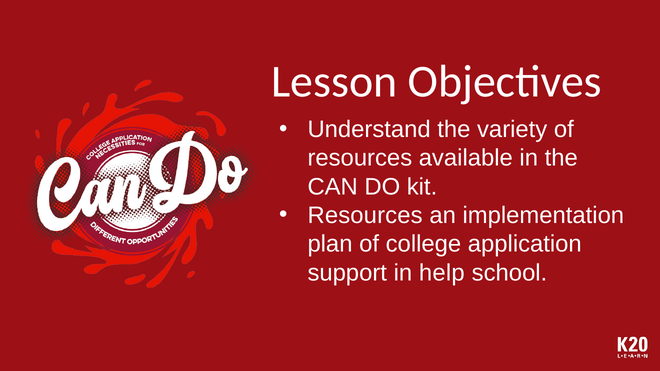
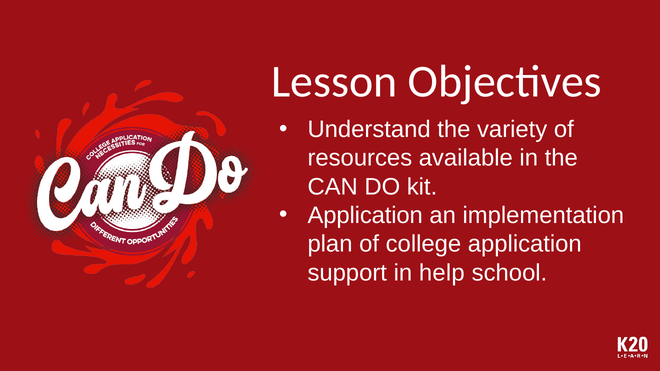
Resources: Resources -> Application (365, 216)
